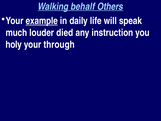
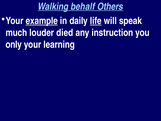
life underline: none -> present (96, 21)
holy: holy -> only (14, 44)
through: through -> learning (59, 44)
